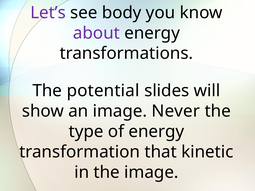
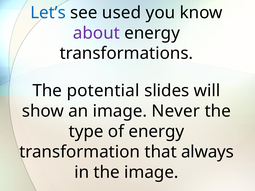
Let’s colour: purple -> blue (48, 13)
body: body -> used (122, 13)
kinetic: kinetic -> always (207, 152)
